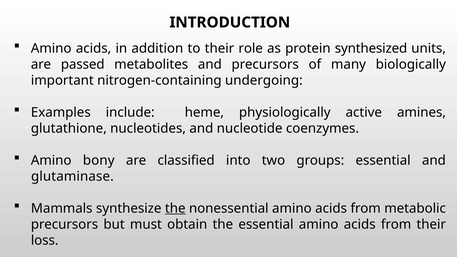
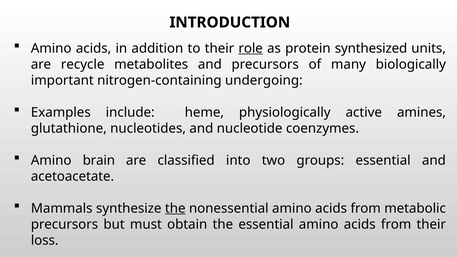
role underline: none -> present (251, 48)
passed: passed -> recycle (83, 64)
bony: bony -> brain (99, 160)
glutaminase: glutaminase -> acetoacetate (72, 176)
